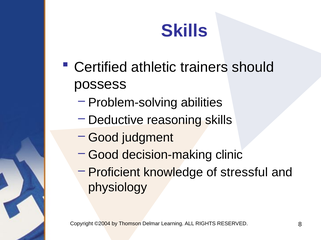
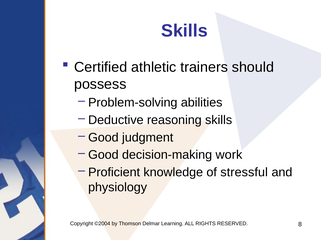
clinic: clinic -> work (229, 155)
